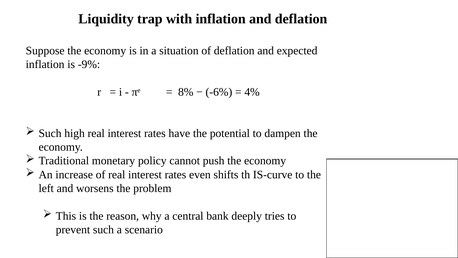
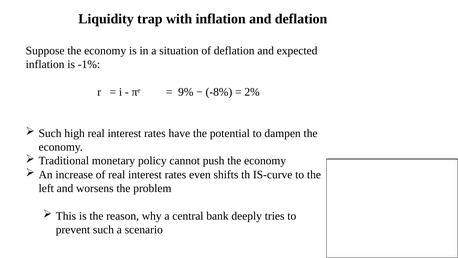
-9%: -9% -> -1% (89, 64)
8%: 8% -> 9% (186, 92)
-6%: -6% -> -8% (219, 92)
4%: 4% -> 2% (252, 92)
